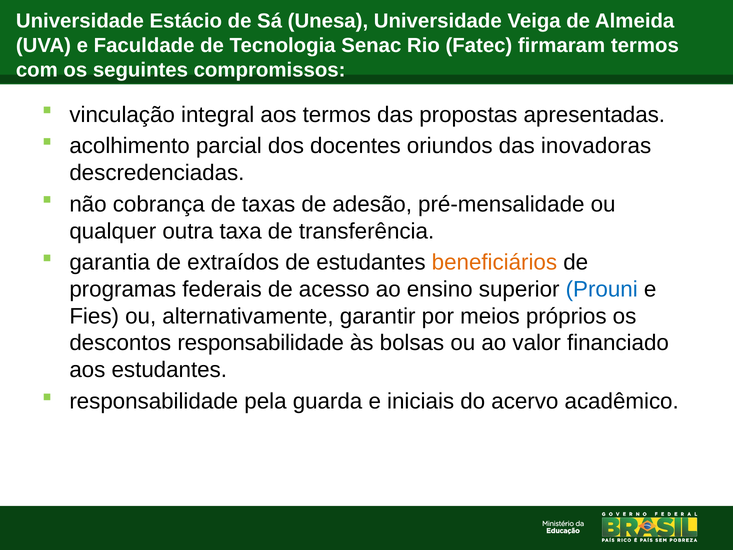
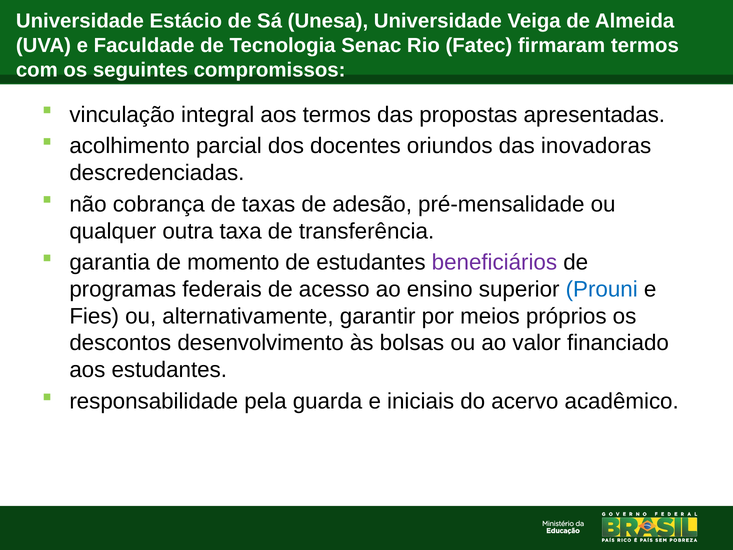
extraídos: extraídos -> momento (233, 262)
beneficiários colour: orange -> purple (494, 262)
descontos responsabilidade: responsabilidade -> desenvolvimento (261, 343)
